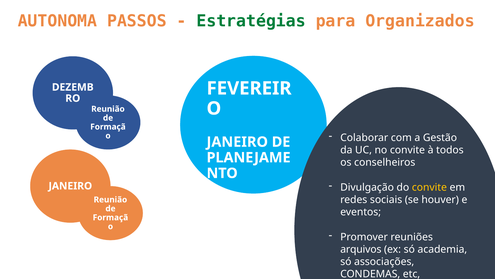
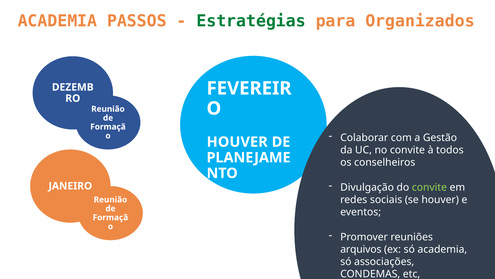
AUTONOMA: AUTONOMA -> ACADEMIA (57, 21)
JANEIRO: JANEIRO -> HOUVER (237, 142)
convite colour: yellow -> light green (429, 187)
